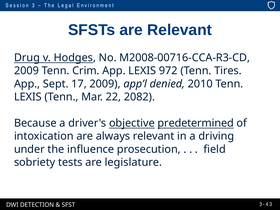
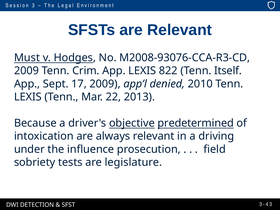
Drug: Drug -> Must (27, 58)
M2008-00716-CCA-R3-CD: M2008-00716-CCA-R3-CD -> M2008-93076-CCA-R3-CD (185, 58)
972: 972 -> 822 (168, 71)
Tires: Tires -> Itself (228, 71)
2082: 2082 -> 2013 (139, 97)
